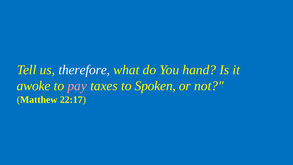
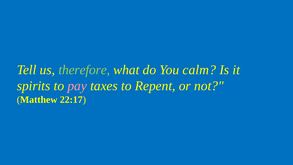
therefore colour: white -> light green (84, 70)
hand: hand -> calm (199, 70)
awoke: awoke -> spirits (34, 86)
Spoken: Spoken -> Repent (155, 86)
